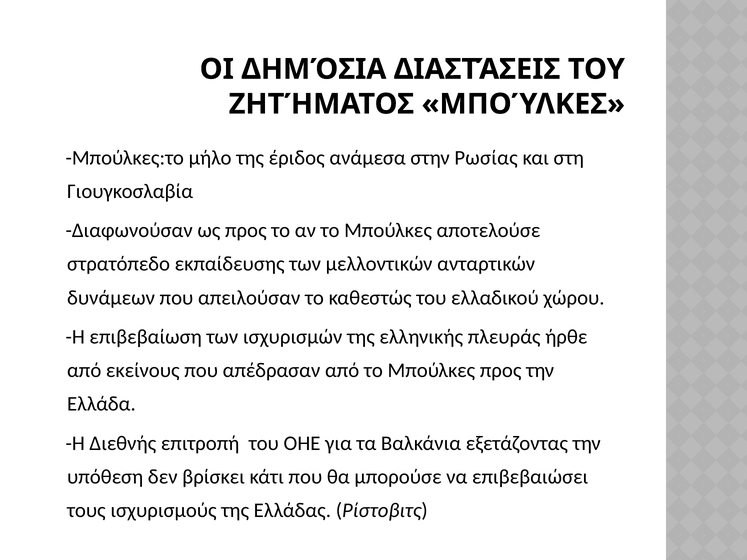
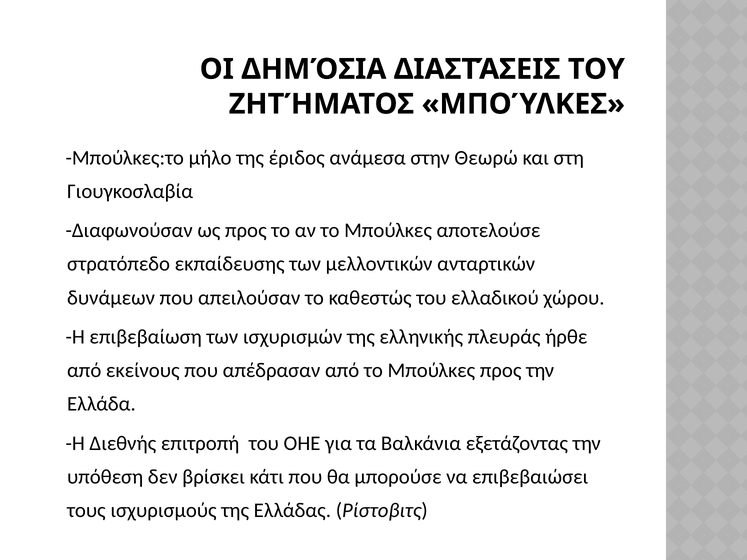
Ρωσίας: Ρωσίας -> Θεωρώ (486, 158)
